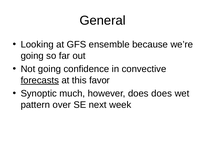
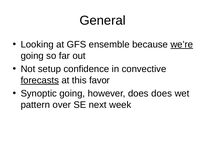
we’re underline: none -> present (182, 44)
Not going: going -> setup (49, 69)
Synoptic much: much -> going (72, 93)
